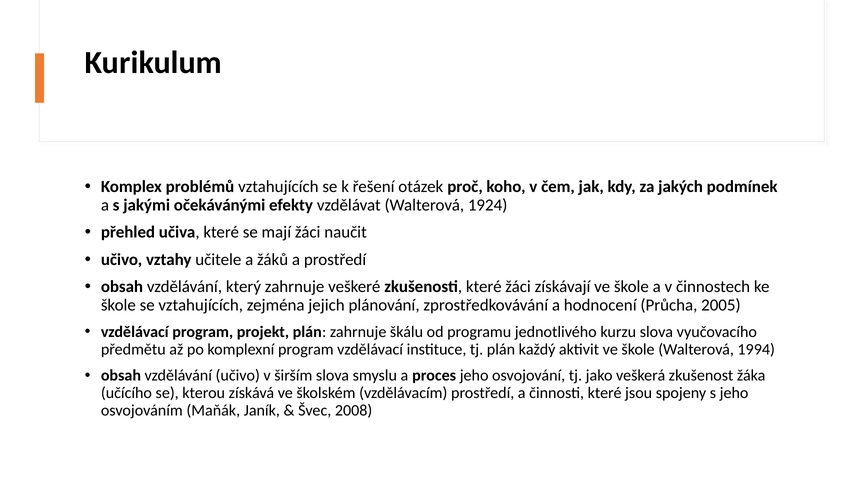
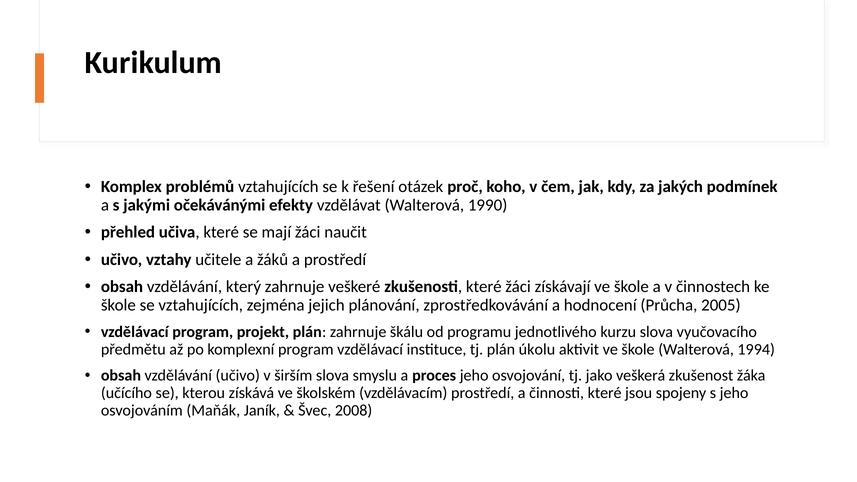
1924: 1924 -> 1990 (488, 205)
každý: každý -> úkolu (537, 349)
